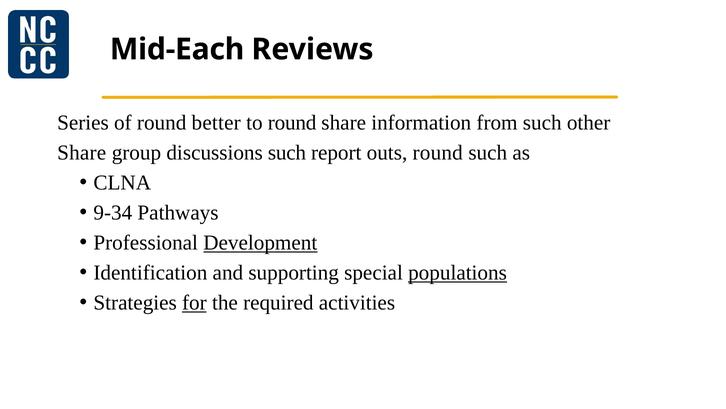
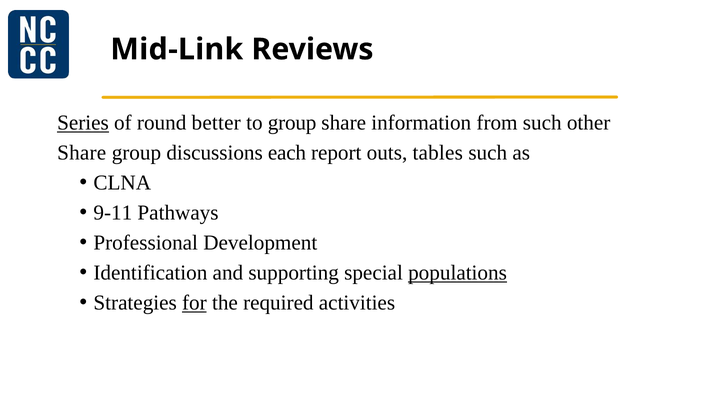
Mid-Each: Mid-Each -> Mid-Link (177, 49)
Series underline: none -> present (83, 123)
to round: round -> group (292, 123)
discussions such: such -> each (287, 153)
outs round: round -> tables (438, 153)
9-34: 9-34 -> 9-11 (113, 213)
Development underline: present -> none (260, 243)
